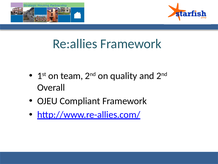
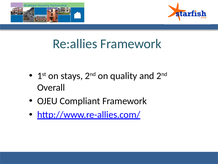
team: team -> stays (72, 76)
